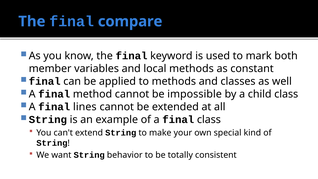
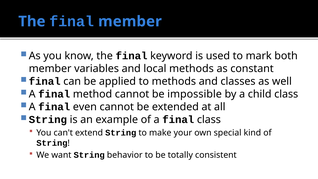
final compare: compare -> member (130, 21)
lines: lines -> even (85, 107)
